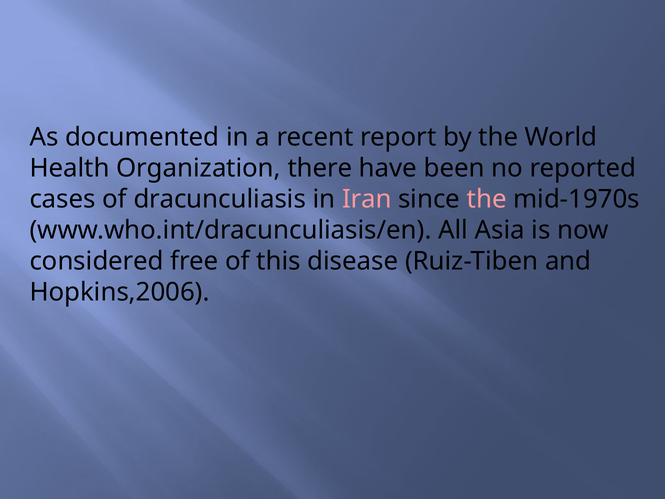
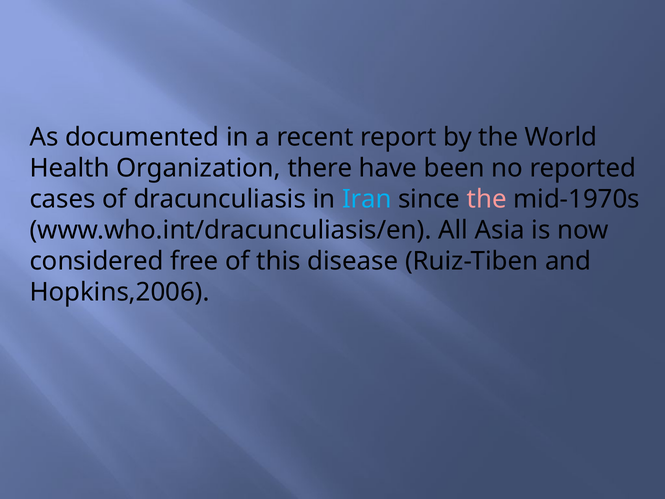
Iran colour: pink -> light blue (367, 199)
